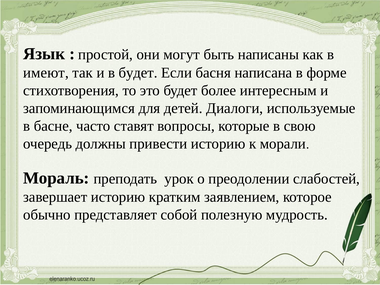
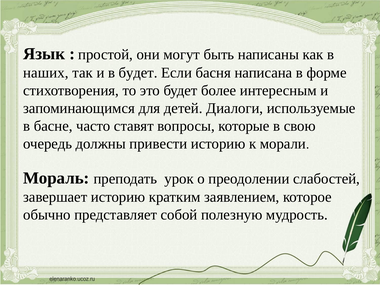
имеют: имеют -> наших (46, 73)
